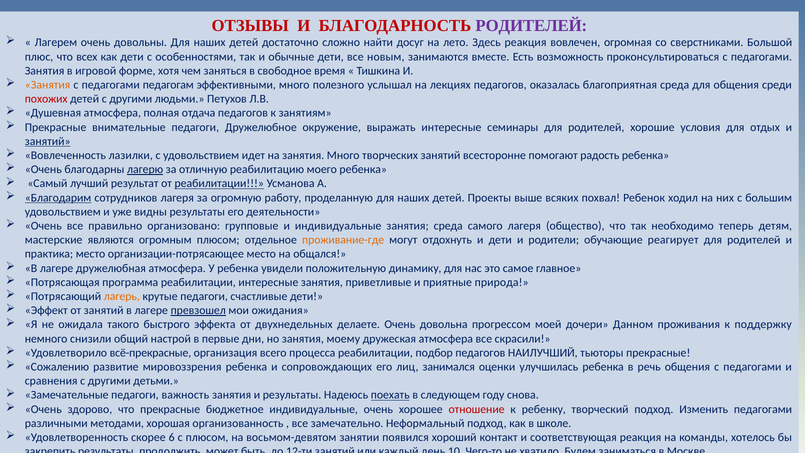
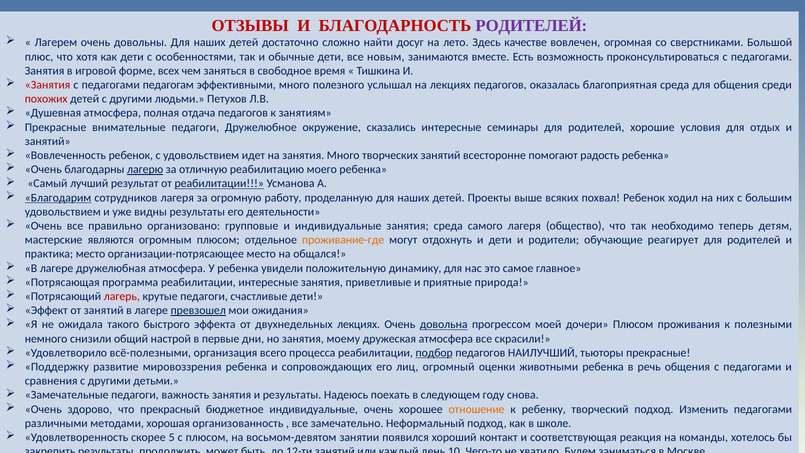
Здесь реакция: реакция -> качестве (526, 43)
всех: всех -> хотя (87, 57)
хотя: хотя -> всех (169, 71)
Занятия colour: orange -> red (48, 85)
выражать: выражать -> сказались (391, 127)
занятий underline: present -> none (48, 141)
Вовлеченность лазилки: лазилки -> ребенок (131, 155)
лагерь colour: orange -> red (122, 296)
двухнедельных делаете: делаете -> лекциях (359, 324)
довольна underline: none -> present (444, 324)
дочери Данном: Данном -> Плюсом (633, 324)
поддержку: поддержку -> полезными (763, 324)
всё-прекрасные: всё-прекрасные -> всё-полезными (150, 353)
подбор underline: none -> present (434, 353)
Сожалению: Сожалению -> Поддержку (57, 367)
лиц занимался: занимался -> огромный (449, 367)
улучшилась: улучшилась -> животными (549, 367)
поехать underline: present -> none (390, 395)
что прекрасные: прекрасные -> прекрасный (170, 409)
отношение colour: red -> orange (477, 409)
6: 6 -> 5 (172, 437)
